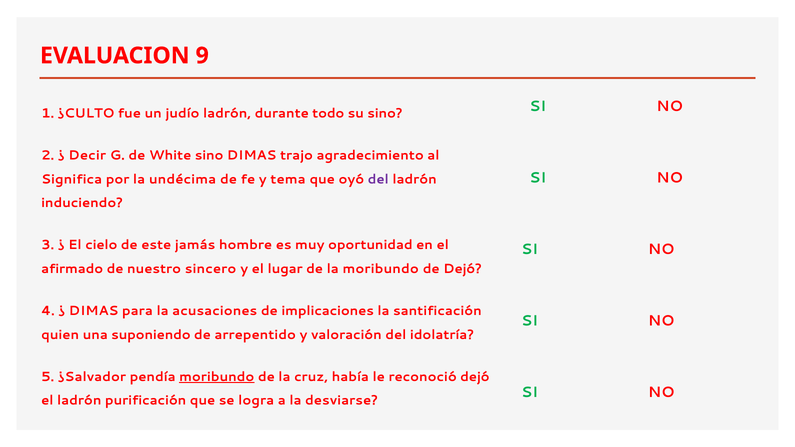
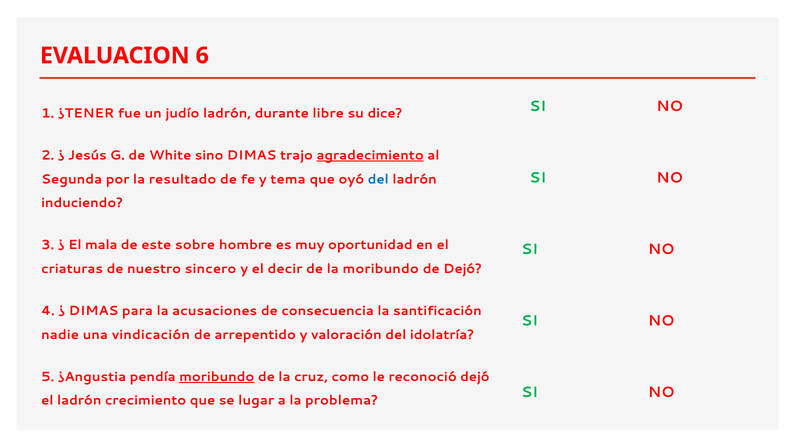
9: 9 -> 6 (202, 56)
¿CULTO: ¿CULTO -> ¿TENER (86, 113)
todo: todo -> libre (328, 113)
su sino: sino -> dice (385, 113)
Decir: Decir -> Jesús (87, 155)
agradecimiento underline: none -> present (370, 155)
Significa: Significa -> Segunda (72, 179)
undécima: undécima -> resultado (183, 179)
del colour: purple -> blue (378, 179)
cielo: cielo -> mala (101, 245)
jamás: jamás -> sobre (195, 245)
afirmado: afirmado -> criaturas (72, 269)
lugar: lugar -> decir (285, 269)
implicaciones: implicaciones -> consecuencia (328, 311)
quien: quien -> nadie (60, 335)
suponiendo: suponiendo -> vindicación (151, 335)
¿Salvador: ¿Salvador -> ¿Angustia (92, 377)
había: había -> como (350, 377)
purificación: purificación -> crecimiento (146, 401)
logra: logra -> lugar (256, 401)
desviarse: desviarse -> problema (342, 401)
